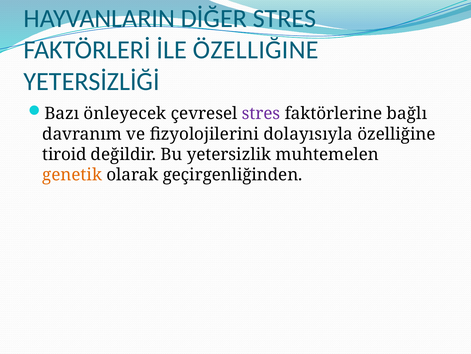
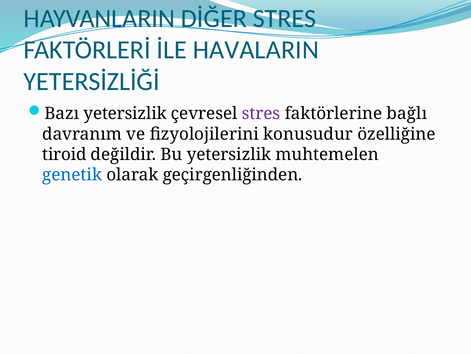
İLE ÖZELLIĞINE: ÖZELLIĞINE -> HAVALARIN (256, 50)
Bazı önleyecek: önleyecek -> yetersizlik (125, 113)
dolayısıyla: dolayısıyla -> konusudur (308, 134)
genetik colour: orange -> blue (72, 175)
